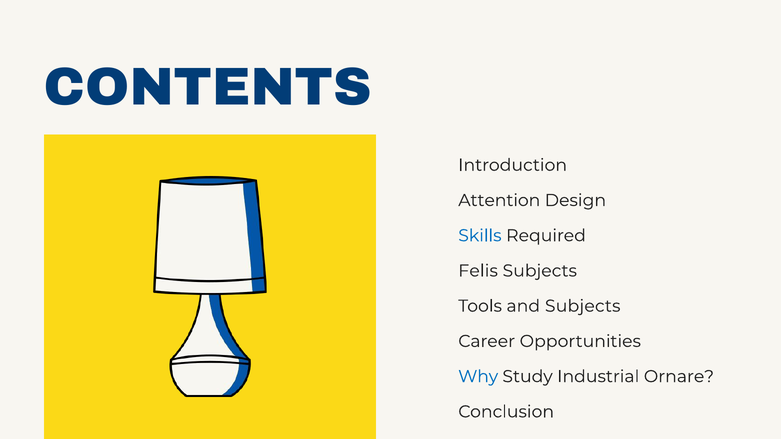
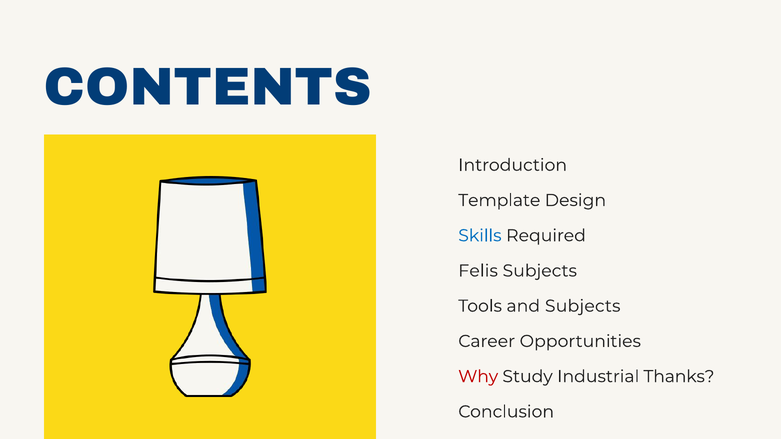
Attention: Attention -> Template (499, 200)
Why colour: blue -> red (478, 377)
Ornare: Ornare -> Thanks (679, 377)
